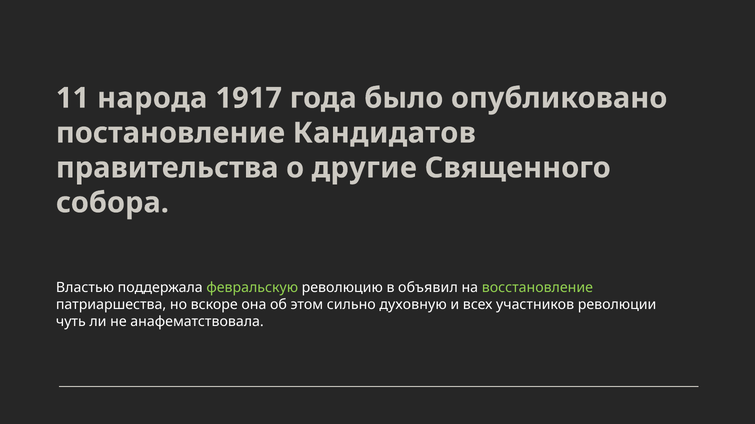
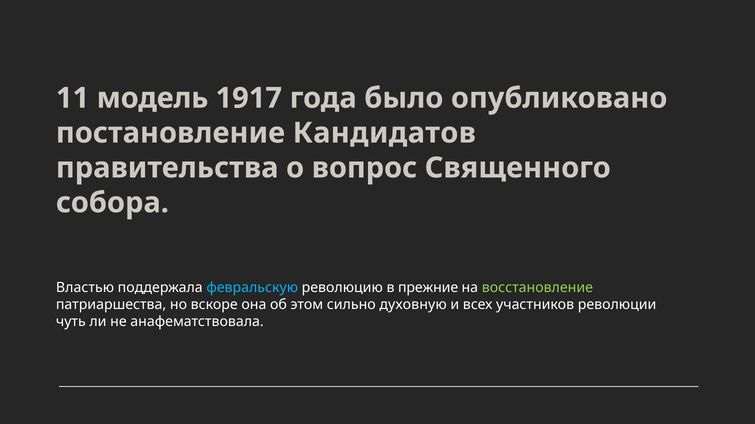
народа: народа -> модель (152, 98)
другие: другие -> вопрос (364, 168)
февральскую colour: light green -> light blue (252, 288)
объявил: объявил -> прежние (428, 288)
